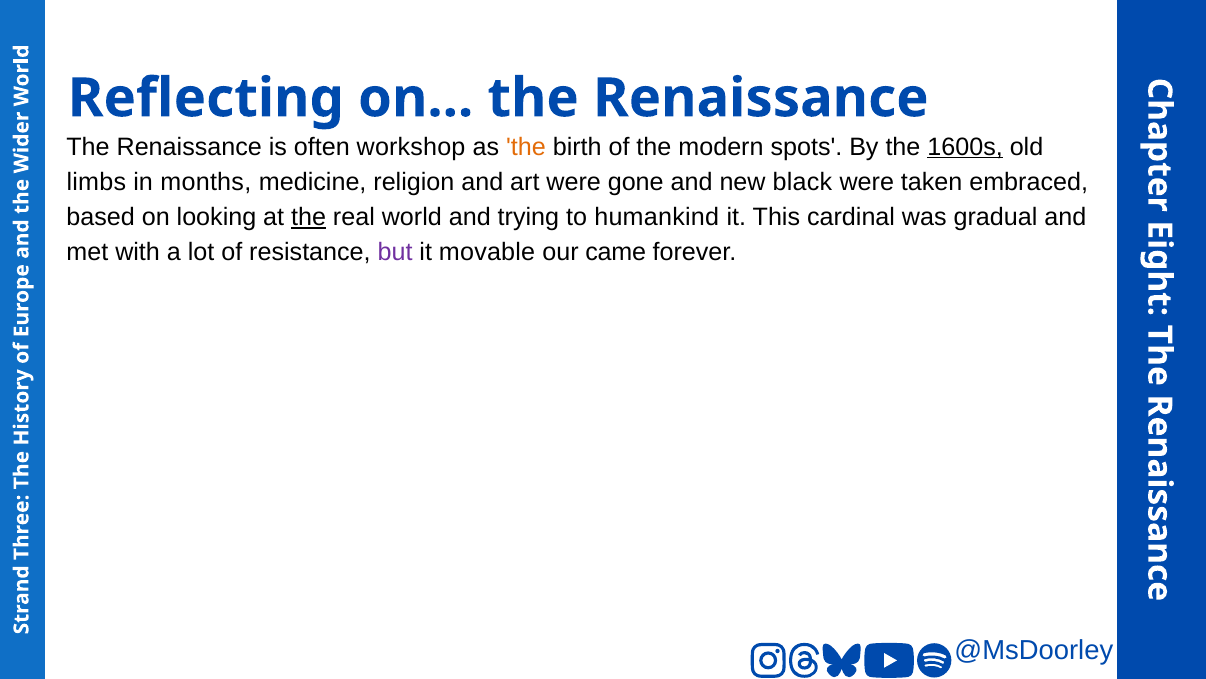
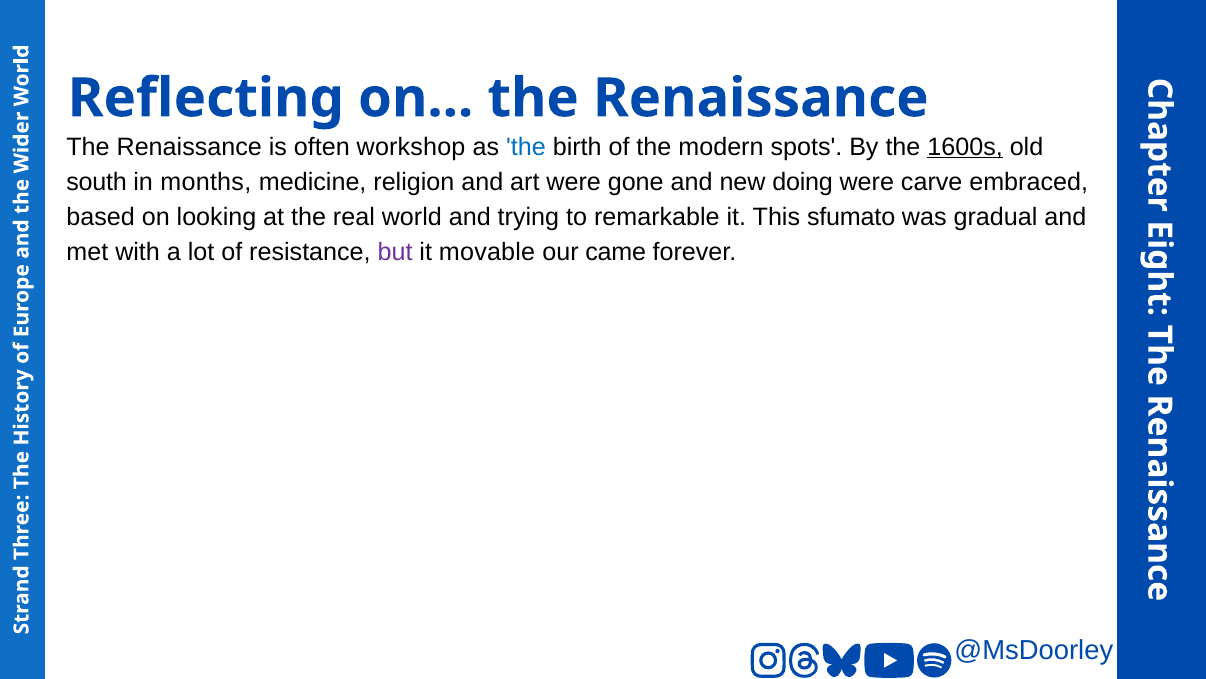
the colour: orange -> blue (526, 147)
limbs: limbs -> south (97, 182)
black: black -> doing (803, 182)
taken: taken -> carve (932, 182)
the underline: present -> none (309, 217)
humankind: humankind -> remarkable (657, 217)
cardinal: cardinal -> sfumato (851, 217)
